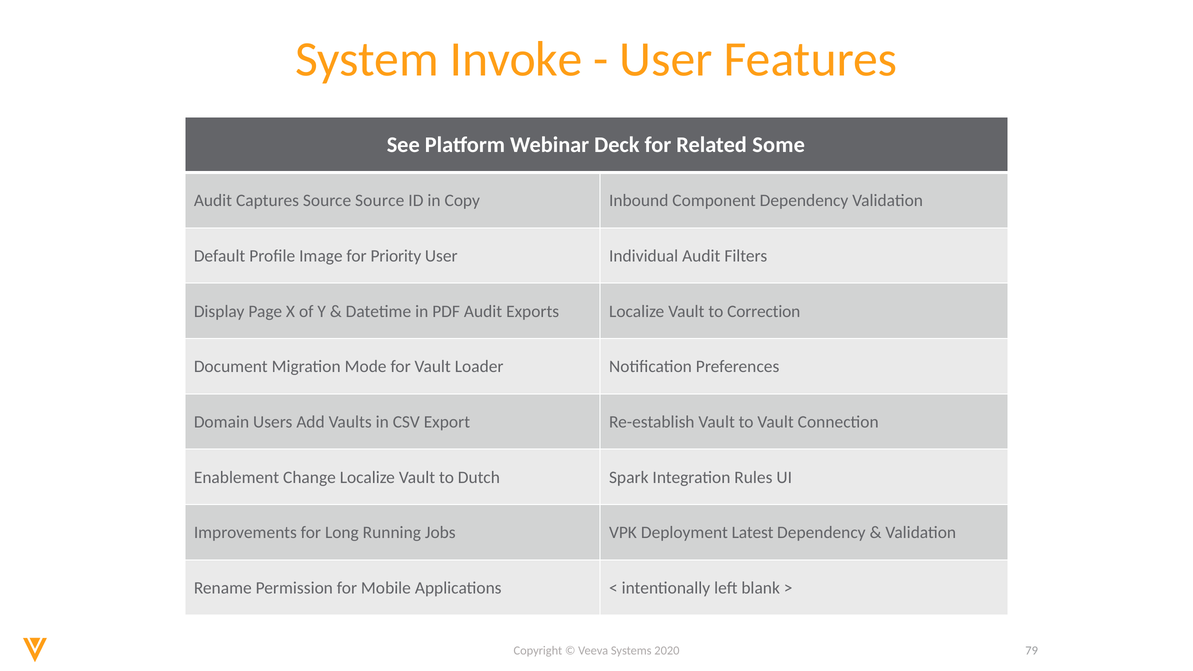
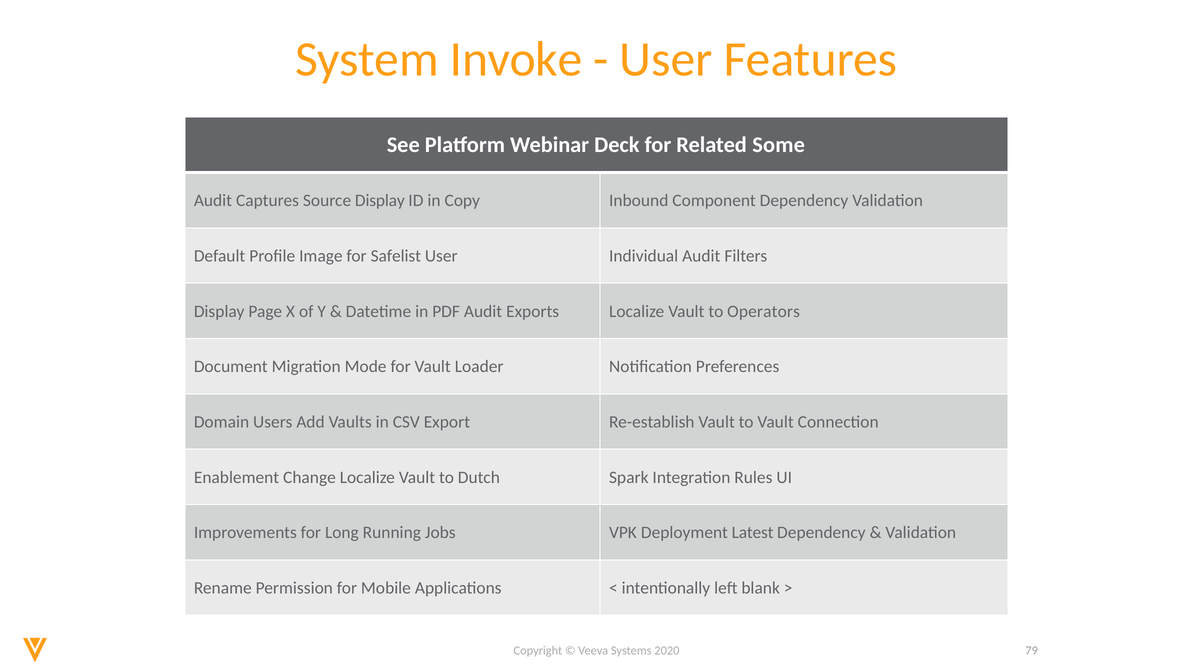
Source Source: Source -> Display (380, 201)
Priority: Priority -> Safelist (396, 256)
Correction: Correction -> Operators (764, 311)
